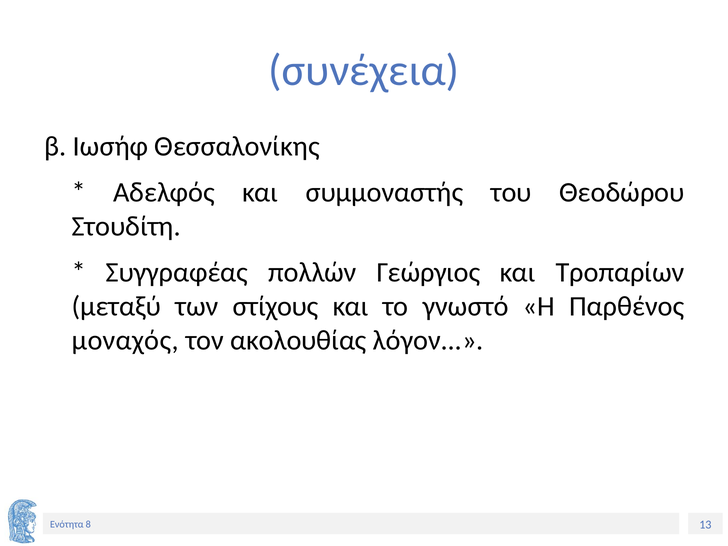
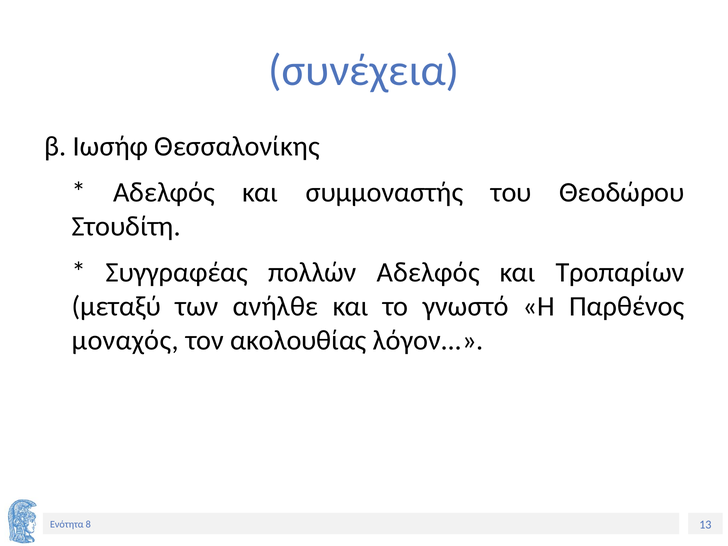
πολλών Γεώργιος: Γεώργιος -> Αδελφός (428, 272)
στίχους: στίχους -> ανήλθε (275, 306)
